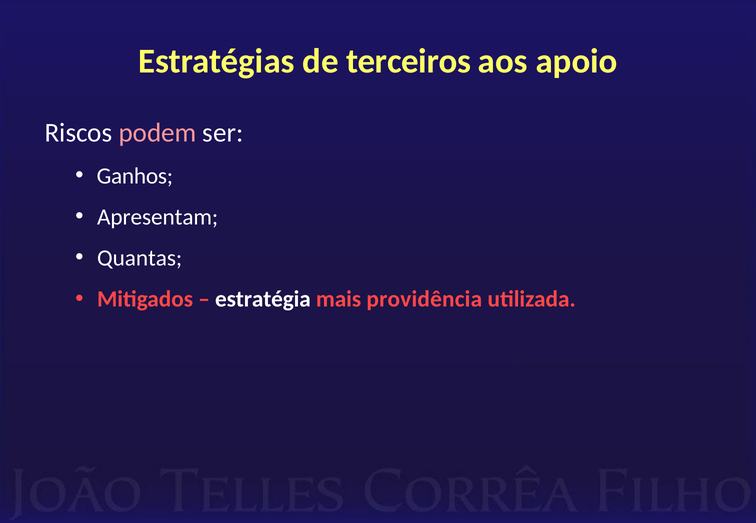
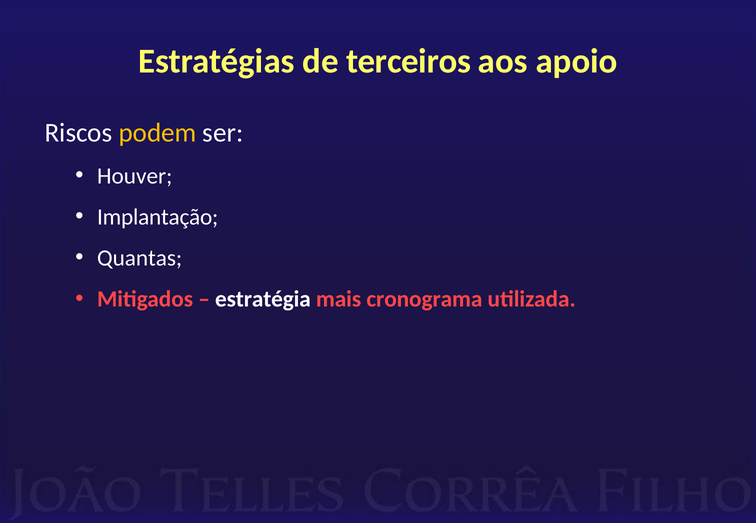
podem colour: pink -> yellow (157, 133)
Ganhos: Ganhos -> Houver (135, 176)
Apresentam: Apresentam -> Implantação (158, 217)
providência: providência -> cronograma (424, 299)
